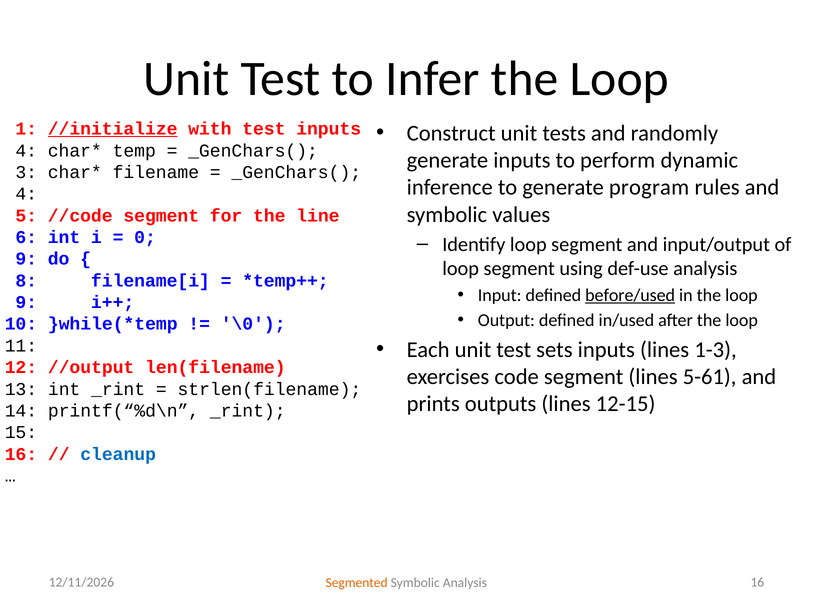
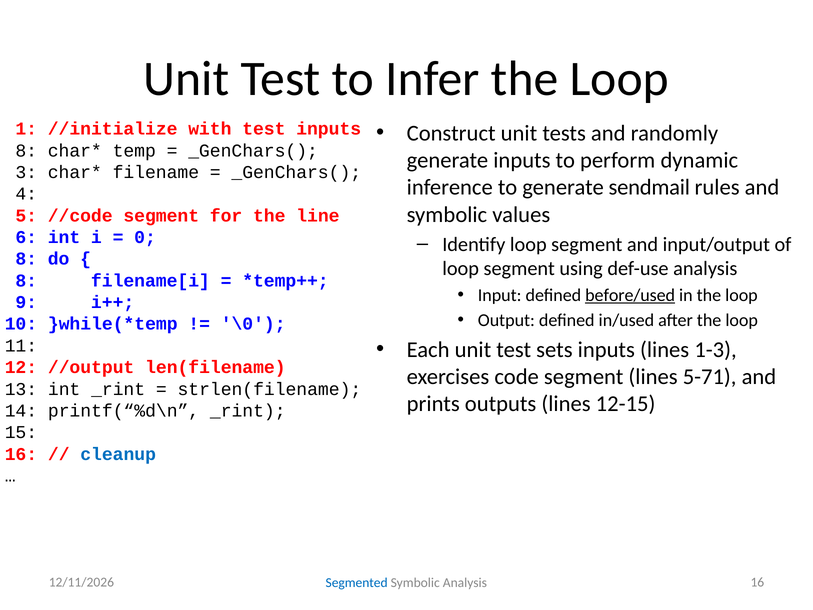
//initialize underline: present -> none (113, 129)
4: 4 -> 8 (26, 151)
program: program -> sendmail (649, 187)
9: 9 -> 8 (26, 259)
5-61: 5-61 -> 5-71 (710, 377)
Segmented colour: orange -> blue (357, 582)
